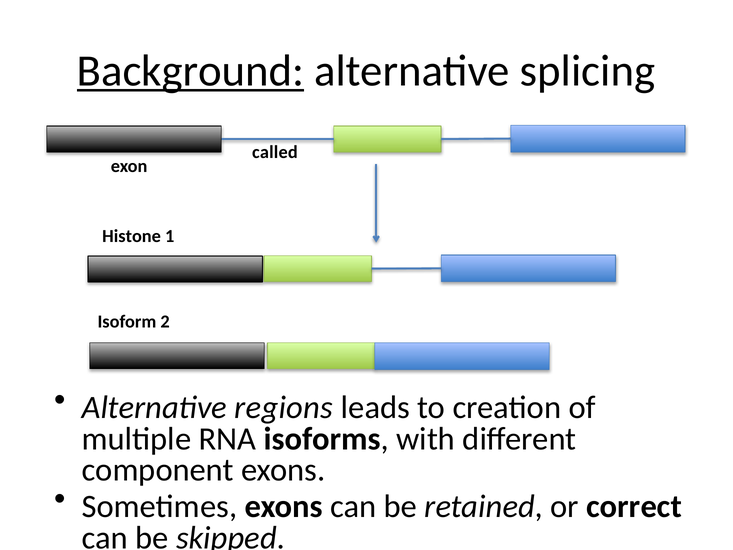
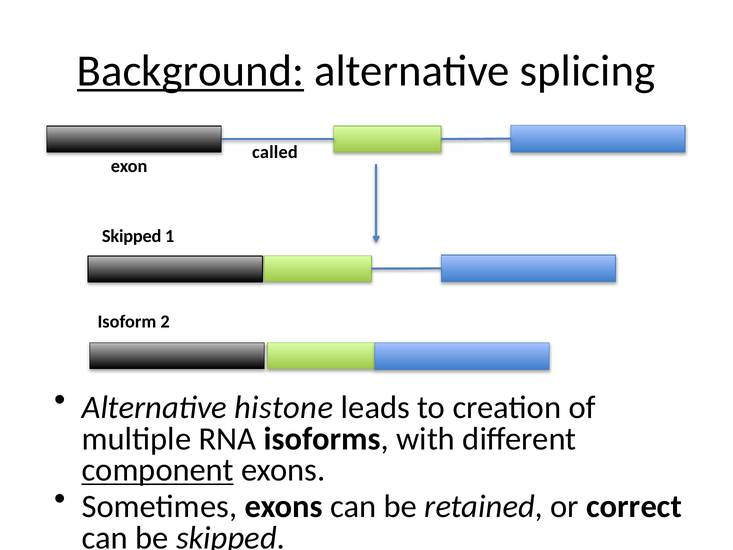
Histone: Histone -> Skipped (132, 236)
regions: regions -> histone (284, 407)
component underline: none -> present (158, 470)
